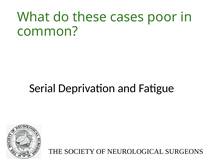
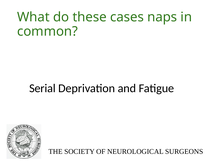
poor: poor -> naps (162, 17)
